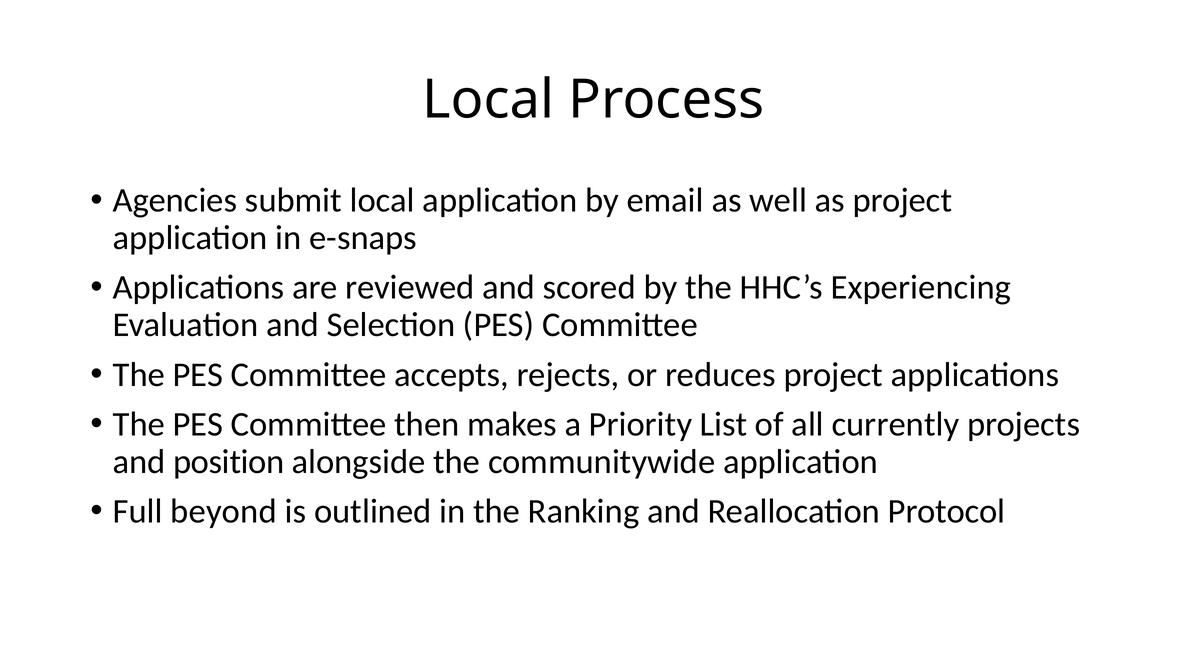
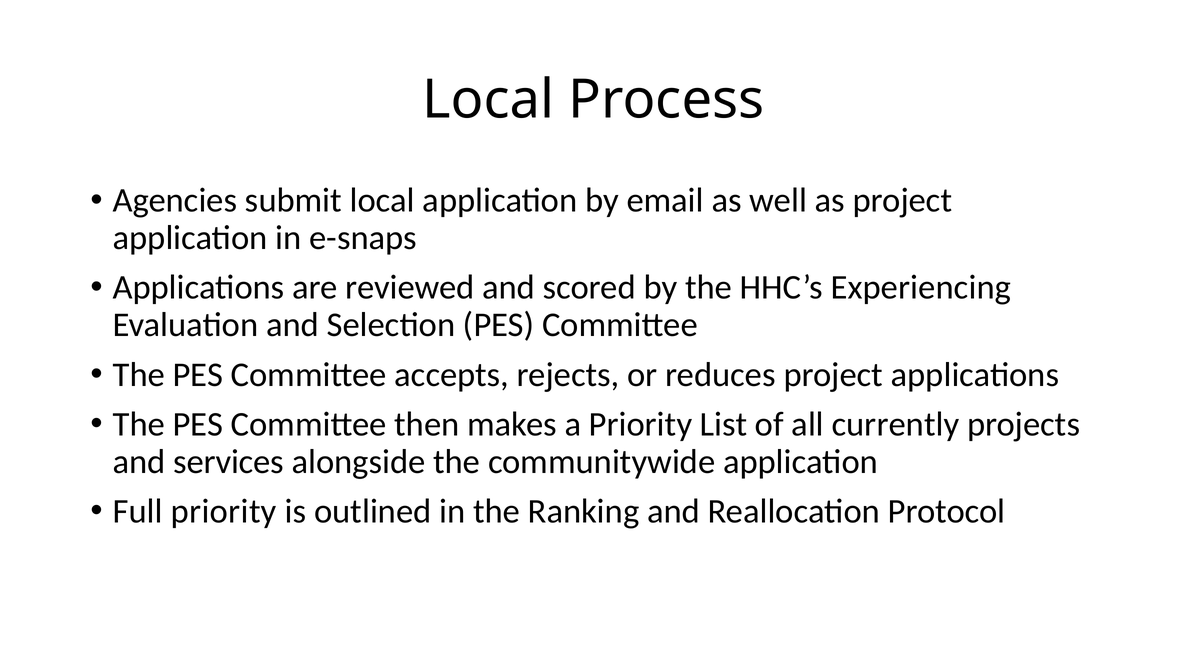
position: position -> services (229, 462)
Full beyond: beyond -> priority (224, 512)
